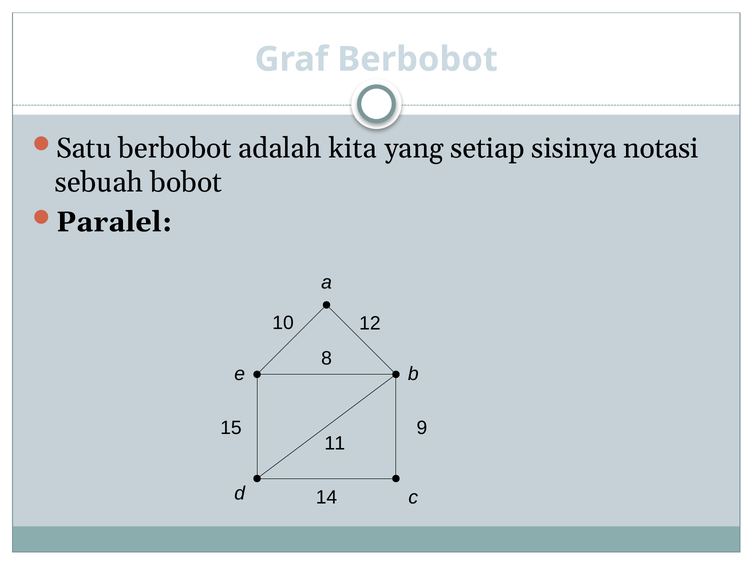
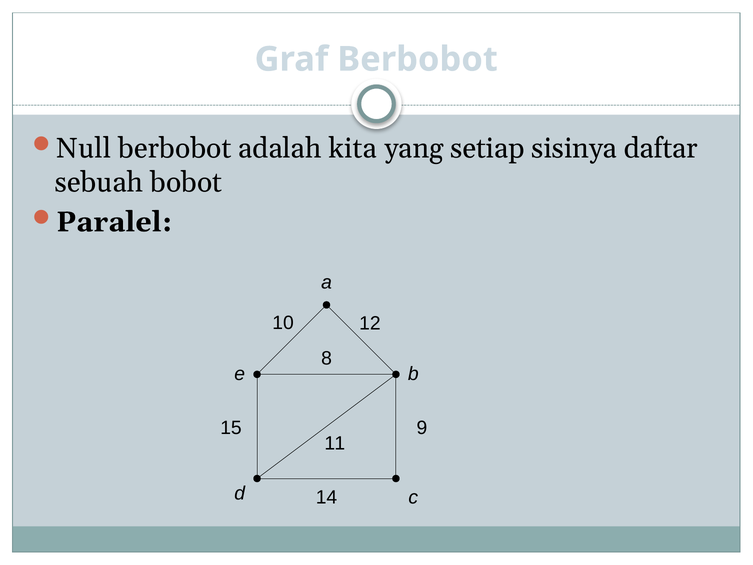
Satu: Satu -> Null (84, 148)
notasi: notasi -> daftar (661, 148)
